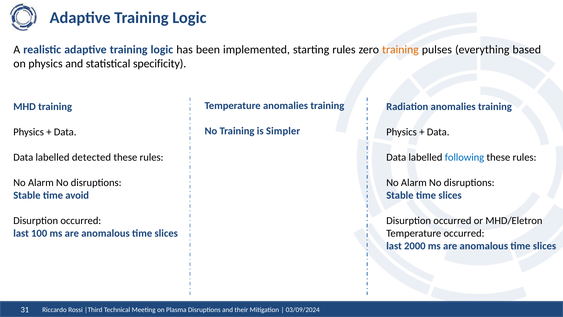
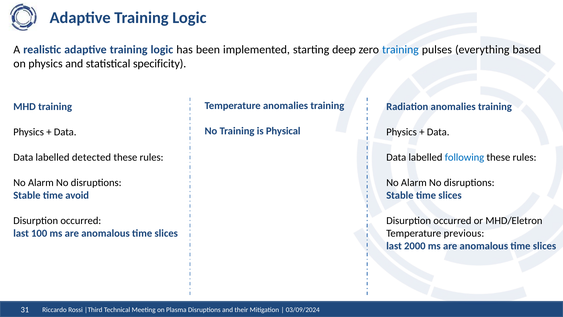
starting rules: rules -> deep (344, 50)
training colour: orange -> blue (400, 50)
Simpler: Simpler -> Physical (283, 131)
Temperature occurred: occurred -> previous (464, 233)
